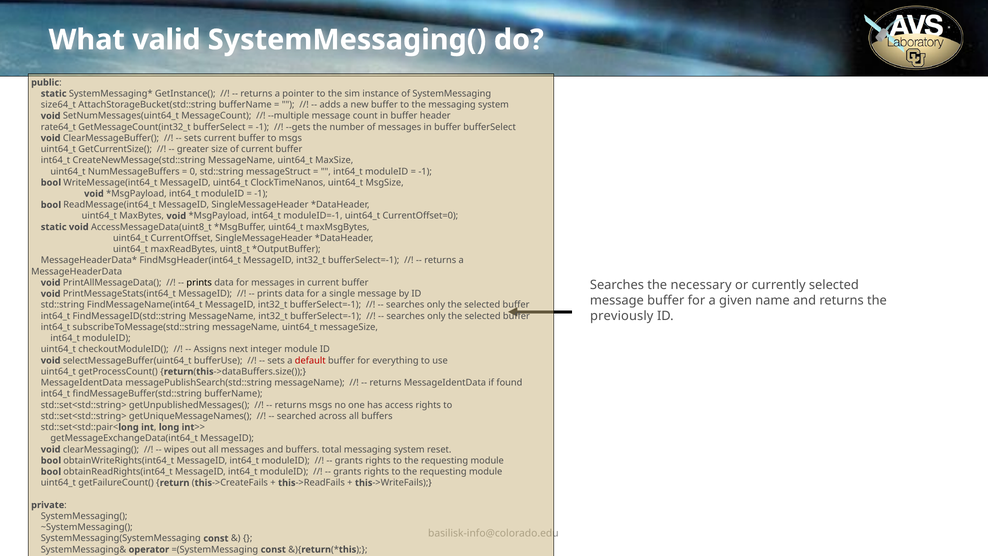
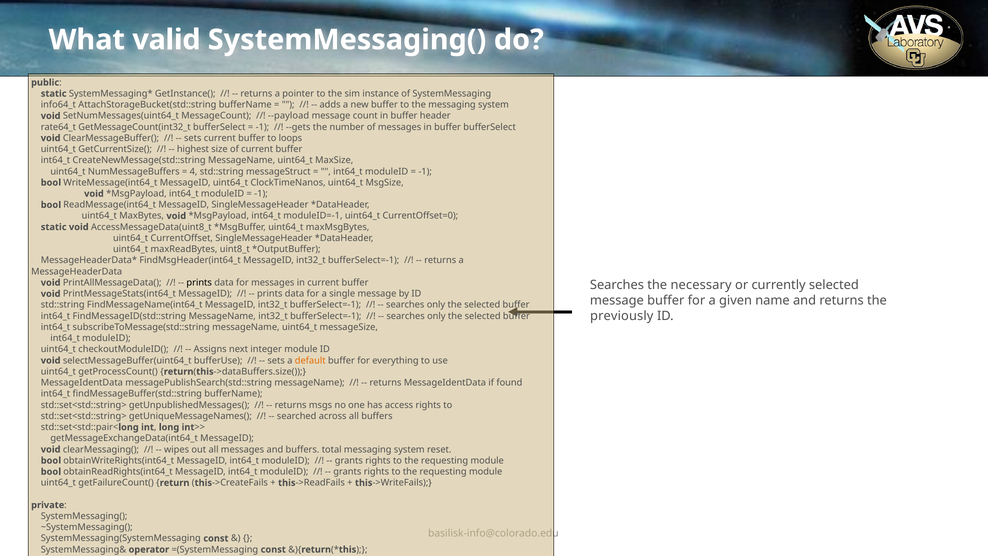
size64_t: size64_t -> info64_t (58, 105)
--multiple: --multiple -> --payload (289, 116)
to msgs: msgs -> loops (290, 138)
greater: greater -> highest (193, 149)
0: 0 -> 4 (194, 171)
default colour: red -> orange (310, 360)
